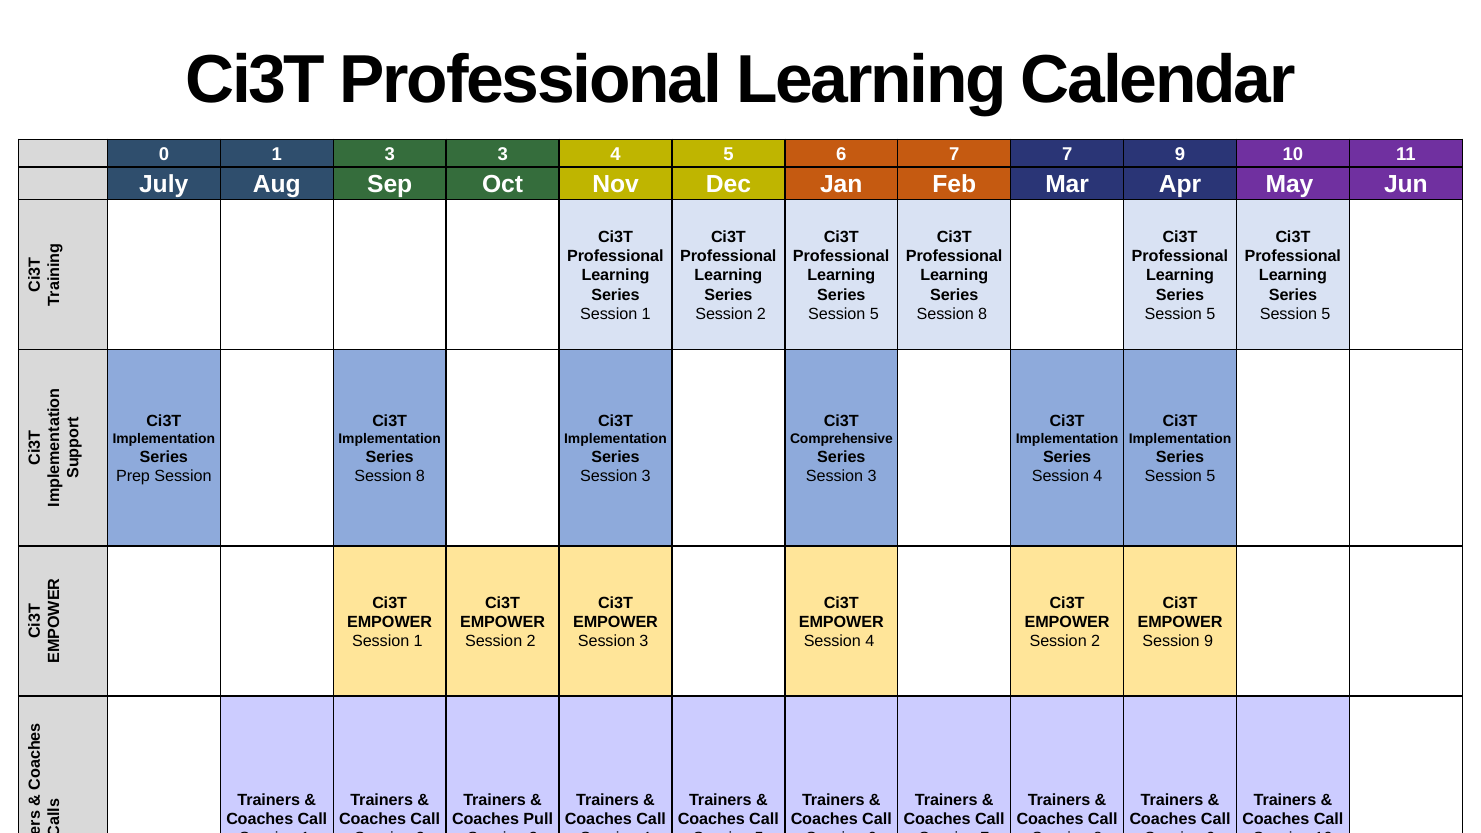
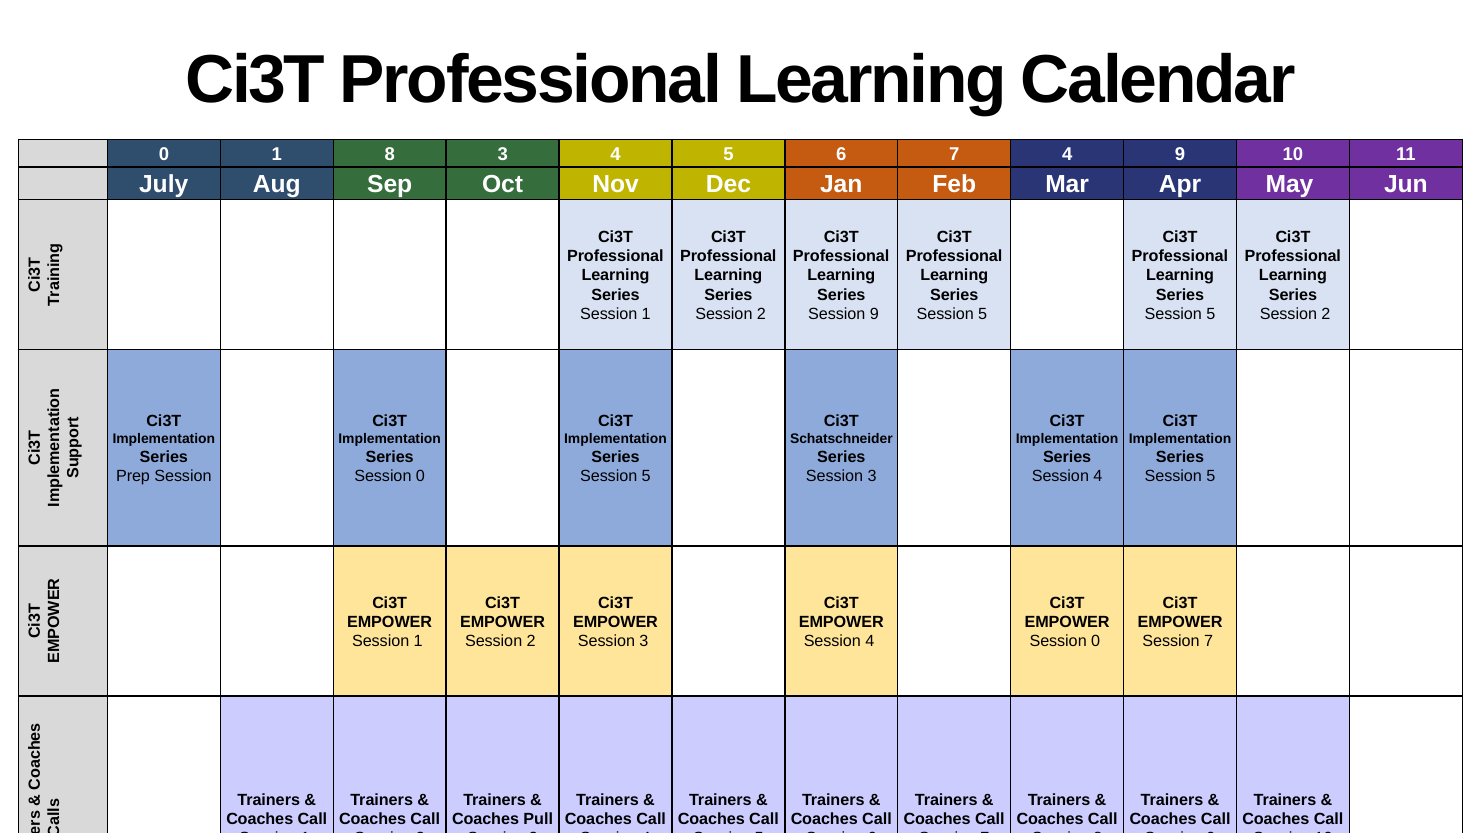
1 3: 3 -> 8 (390, 154)
7 7: 7 -> 4 (1067, 154)
5: 5 -> 9 (874, 314)
8: 8 -> 5 (983, 314)
5: 5 -> 2 (1326, 314)
Comprehensive: Comprehensive -> Schatschneider (841, 439)
8: 8 -> 0 (420, 476)
3: 3 -> 5 (646, 476)
2: 2 -> 0 (1096, 641)
9: 9 -> 7 (1209, 641)
